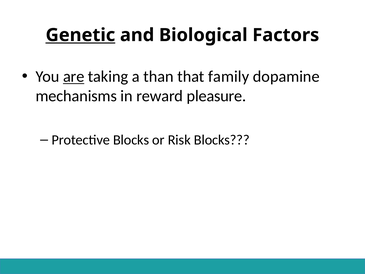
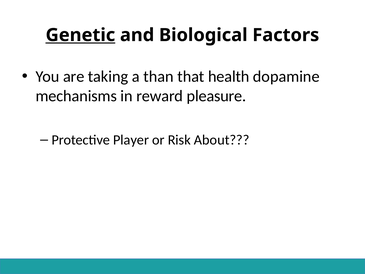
are underline: present -> none (74, 77)
family: family -> health (229, 77)
Protective Blocks: Blocks -> Player (131, 140)
Risk Blocks: Blocks -> About (222, 140)
